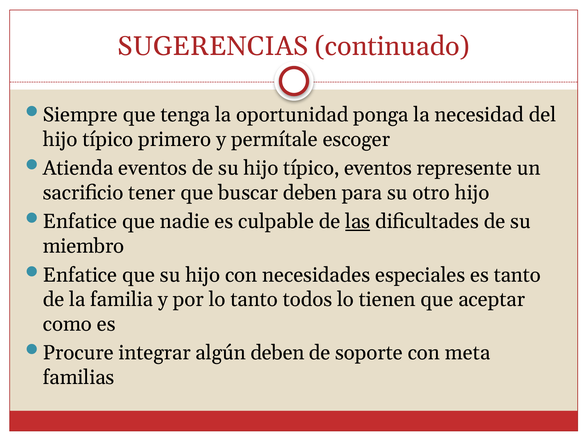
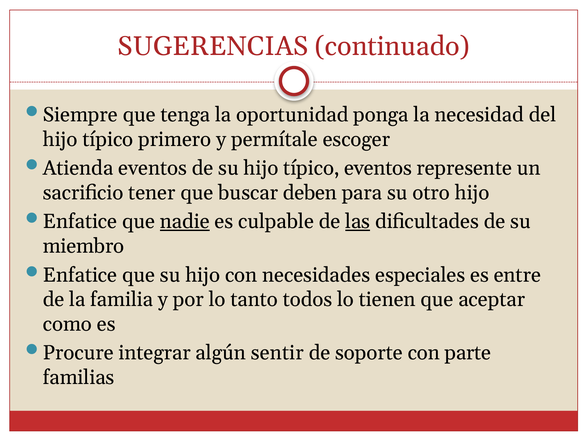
nadie underline: none -> present (185, 222)
es tanto: tanto -> entre (517, 275)
algún deben: deben -> sentir (277, 353)
meta: meta -> parte (468, 353)
